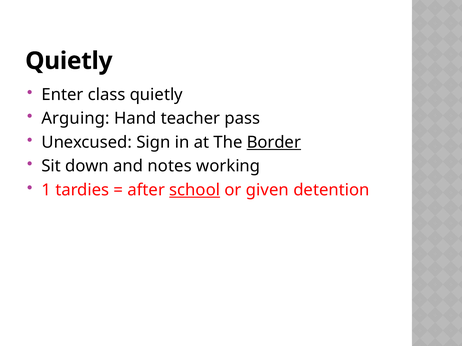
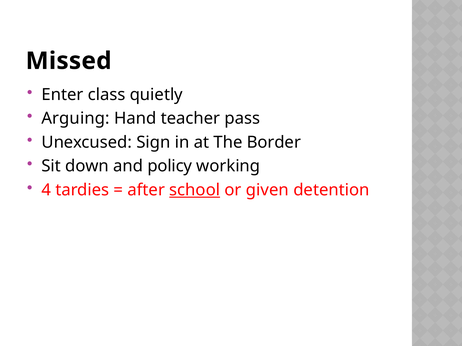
Quietly: Quietly -> Missed (69, 61)
Border underline: present -> none (274, 142)
notes: notes -> policy (170, 166)
1: 1 -> 4 (46, 190)
